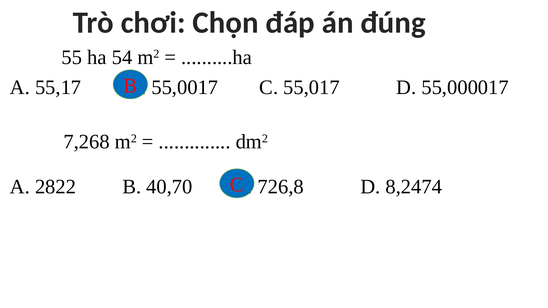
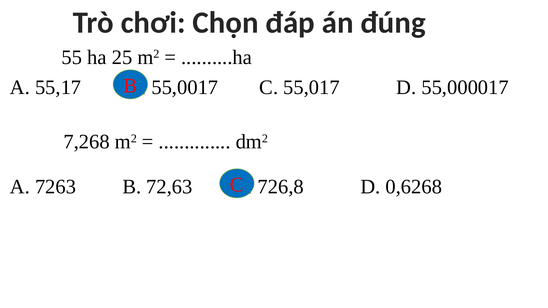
54: 54 -> 25 (122, 57)
2822: 2822 -> 7263 (56, 187)
40,70: 40,70 -> 72,63 (169, 187)
8,2474: 8,2474 -> 0,6268 (414, 187)
